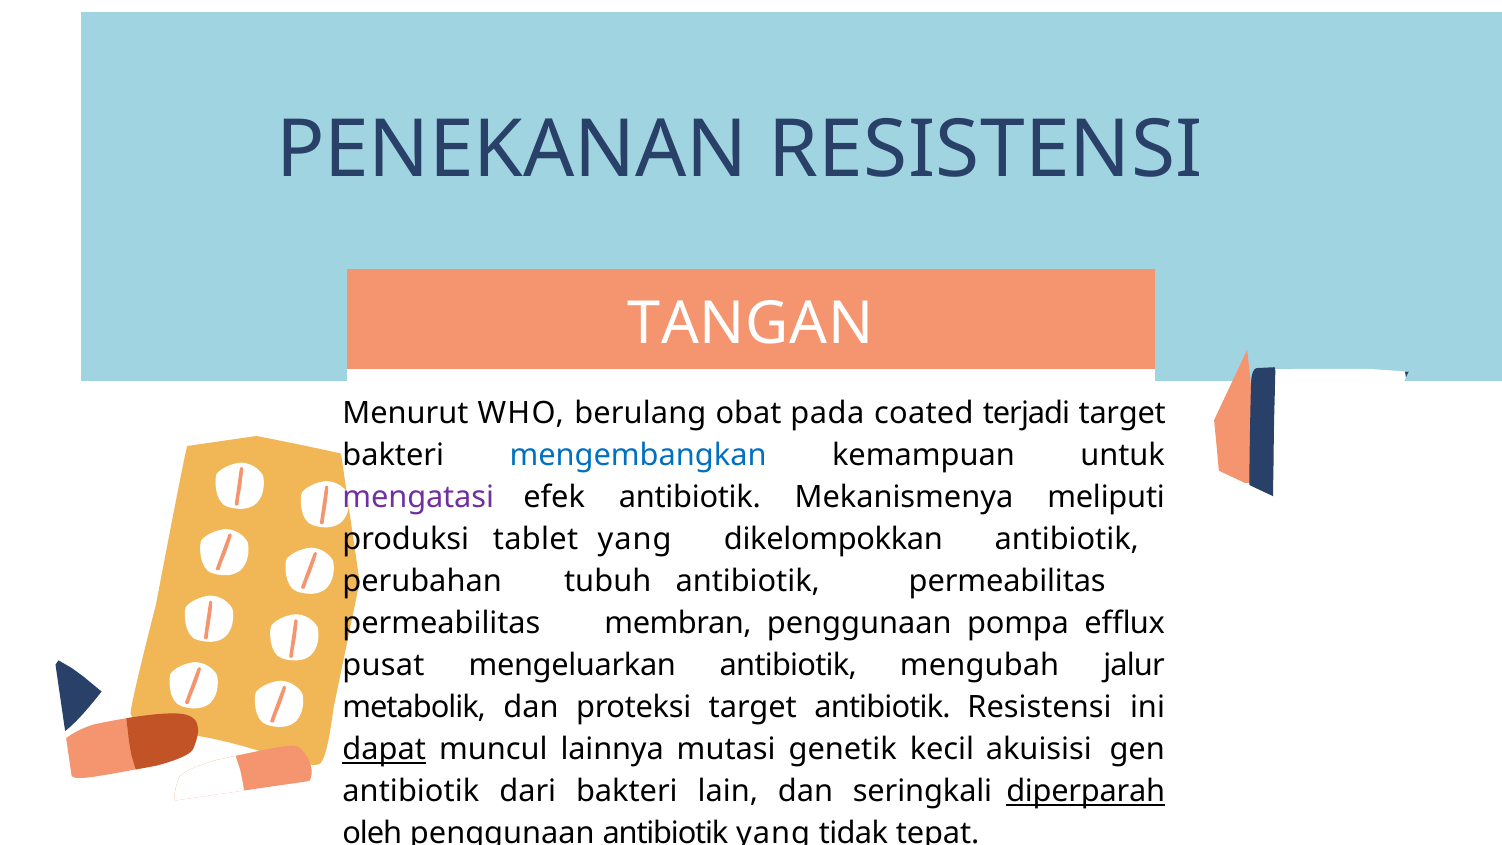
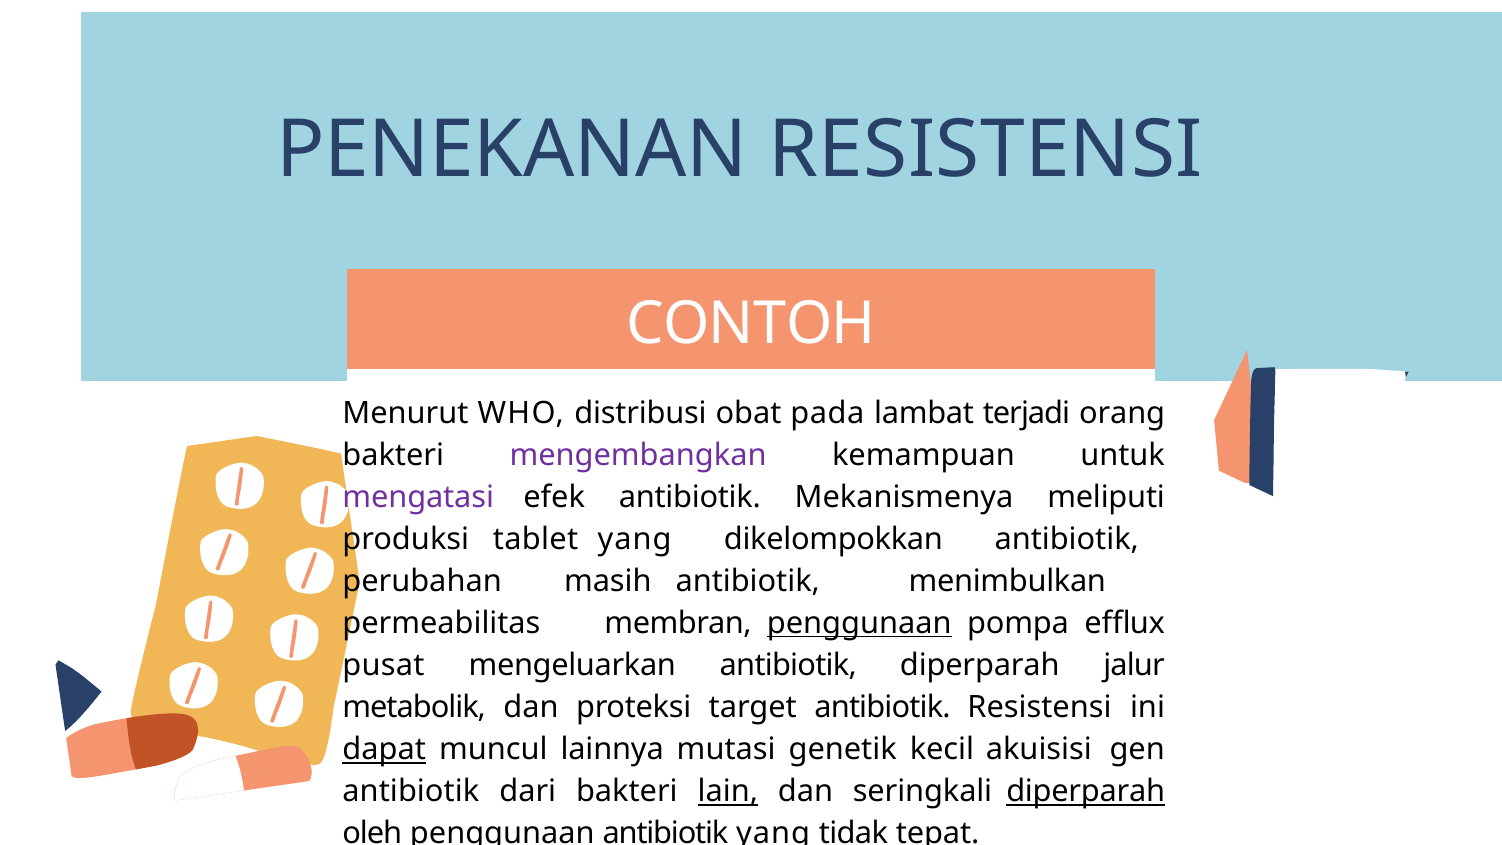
TANGAN: TANGAN -> CONTOH (751, 324)
berulang: berulang -> distribusi (641, 413)
coated: coated -> lambat (924, 413)
terjadi target: target -> orang (1122, 413)
mengembangkan colour: blue -> purple (638, 455)
tubuh: tubuh -> masih (608, 581)
antibiotik permeabilitas: permeabilitas -> menimbulkan (1007, 581)
penggunaan underline: none -> present (859, 623)
antibiotik mengubah: mengubah -> diperparah (980, 665)
lain underline: none -> present (728, 791)
